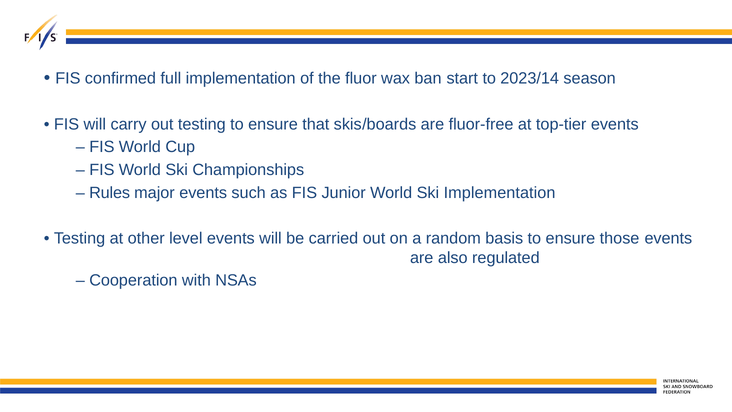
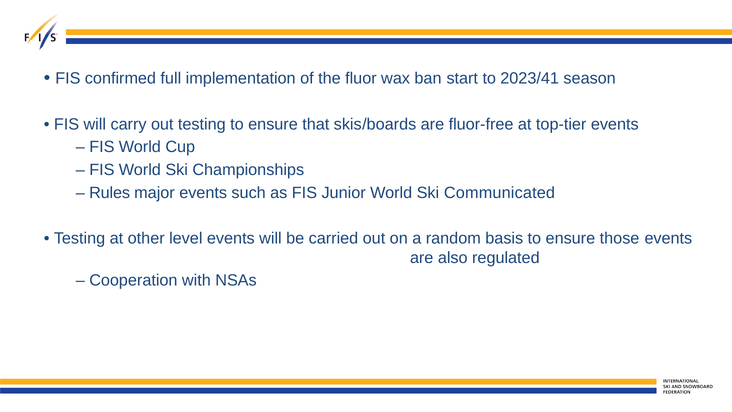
2023/14: 2023/14 -> 2023/41 (530, 78)
Ski Implementation: Implementation -> Communicated (500, 193)
